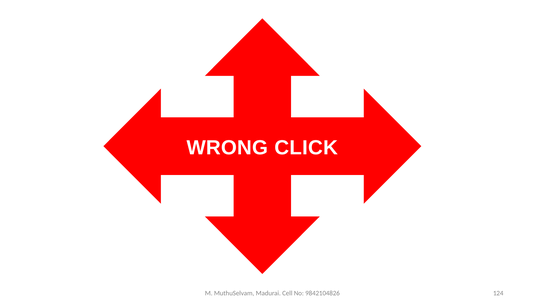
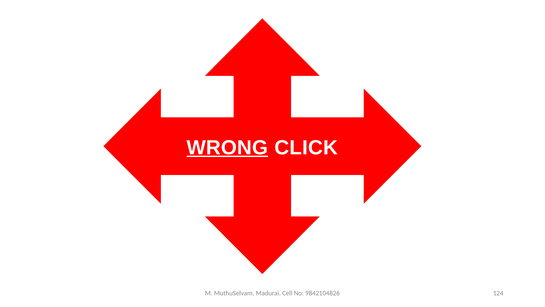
WRONG underline: none -> present (227, 147)
